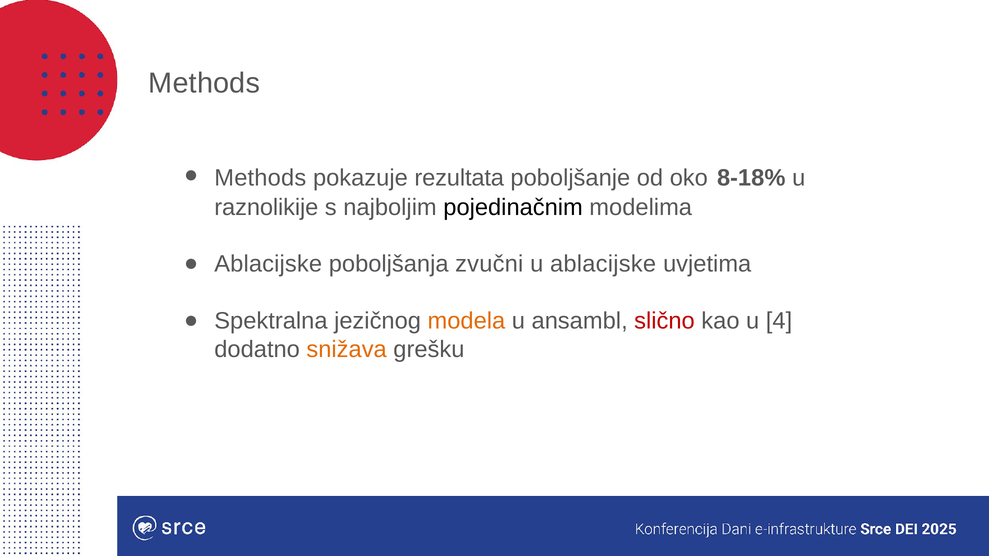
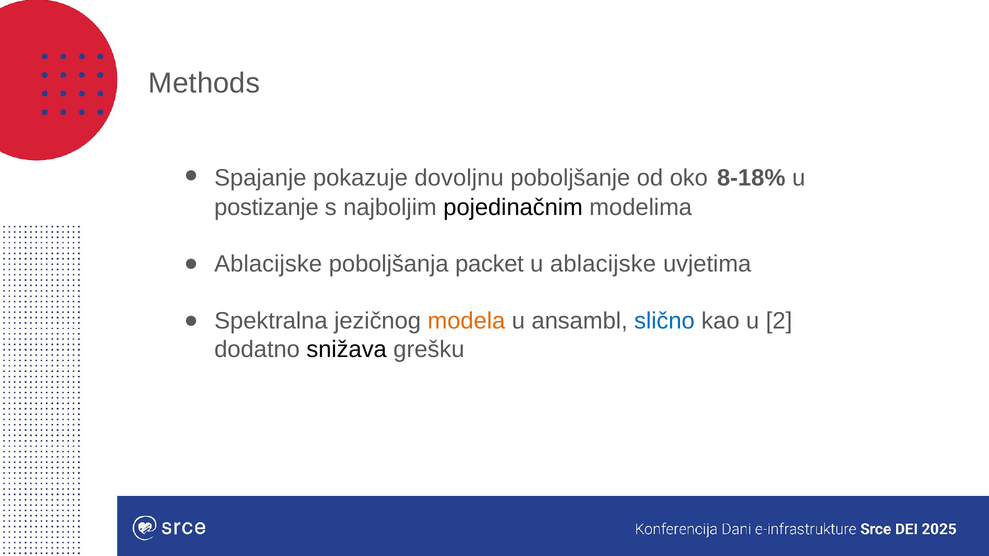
Methods: Methods -> Spajanje (260, 178)
rezultata: rezultata -> dovoljnu (459, 178)
raznolikije: raznolikije -> postizanje (266, 207)
zvučni: zvučni -> packet (489, 264)
slično colour: red -> blue (664, 321)
4: 4 -> 2 (779, 321)
snižava colour: orange -> black (347, 350)
